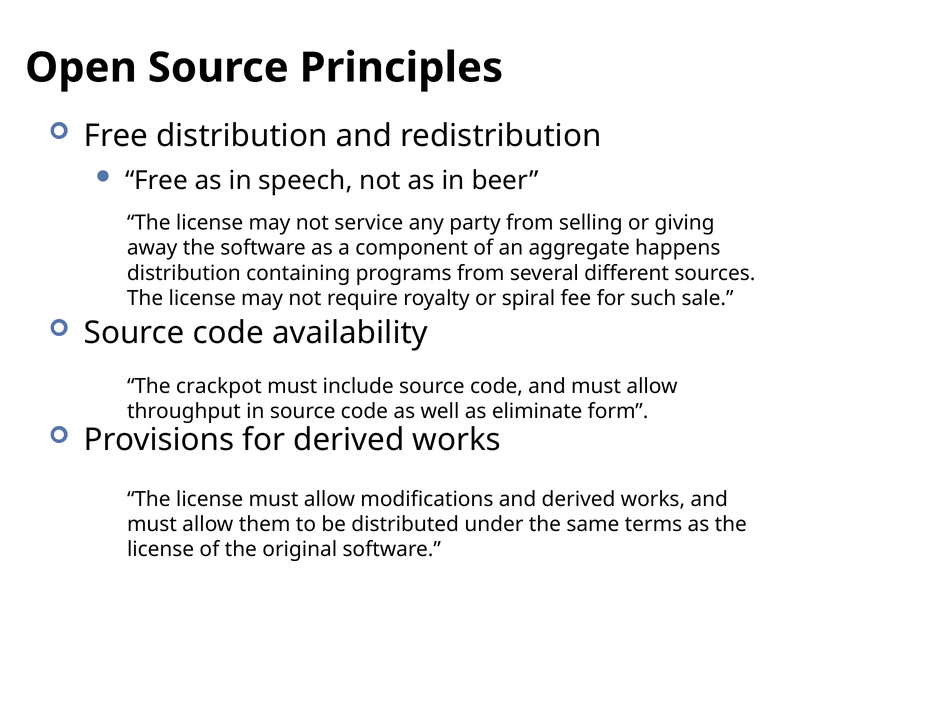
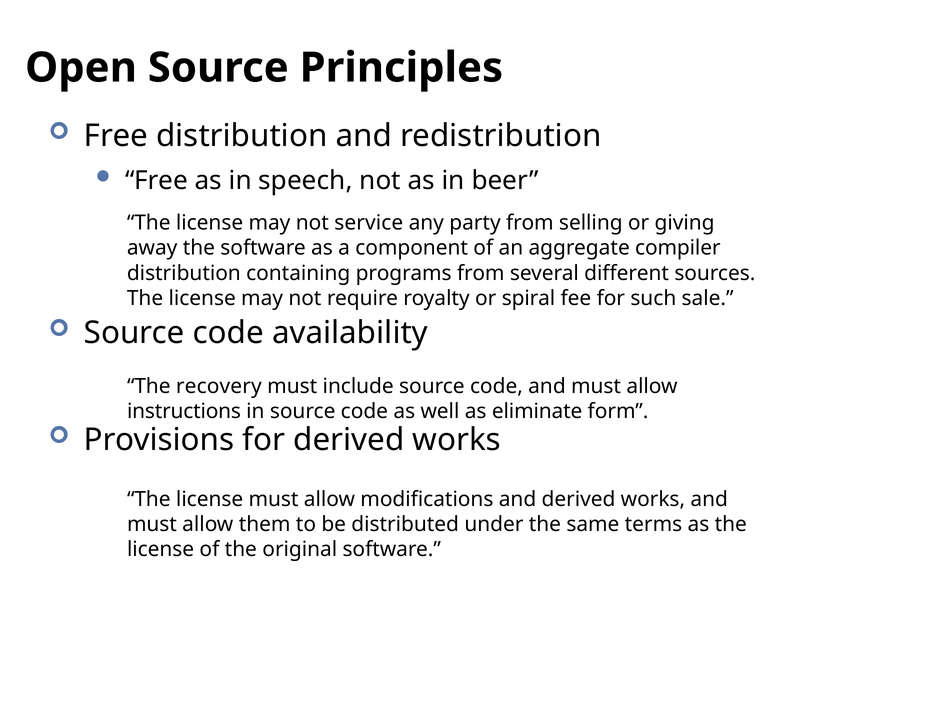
happens: happens -> compiler (678, 248)
crackpot: crackpot -> recovery (219, 386)
throughput: throughput -> instructions (184, 411)
